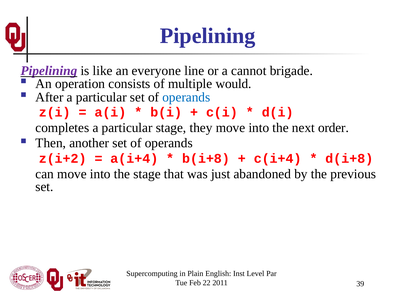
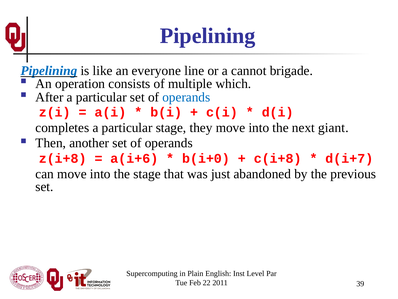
Pipelining colour: purple -> blue (49, 71)
would: would -> which (233, 84)
order: order -> giant (333, 127)
z(i+2: z(i+2 -> z(i+8 (63, 158)
a(i+4: a(i+4 -> a(i+6 (134, 158)
b(i+8: b(i+8 -> b(i+0 (206, 158)
c(i+4: c(i+4 -> c(i+8 (278, 158)
d(i+8: d(i+8 -> d(i+7 (349, 158)
